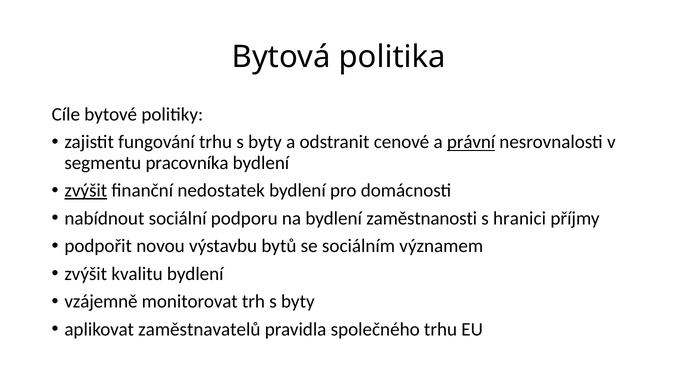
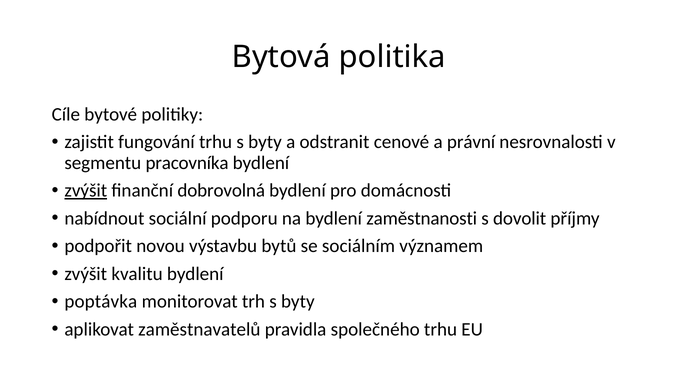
právní underline: present -> none (471, 142)
nedostatek: nedostatek -> dobrovolná (221, 190)
hranici: hranici -> dovolit (520, 218)
vzájemně: vzájemně -> poptávka (101, 301)
